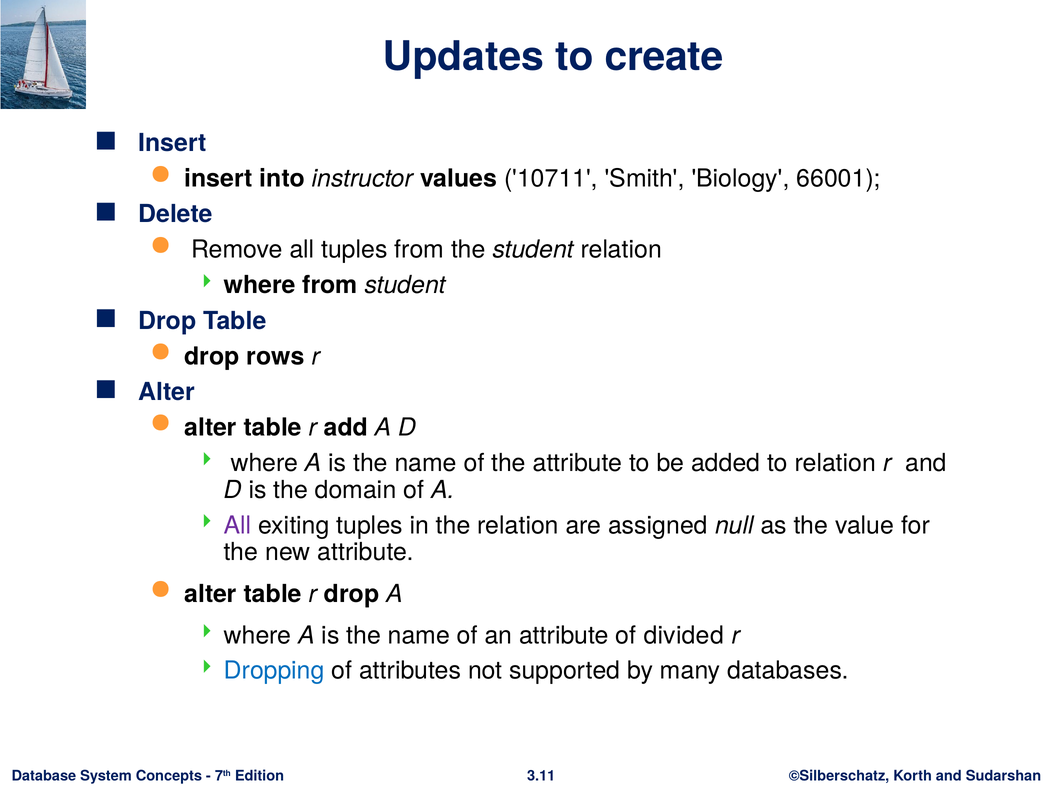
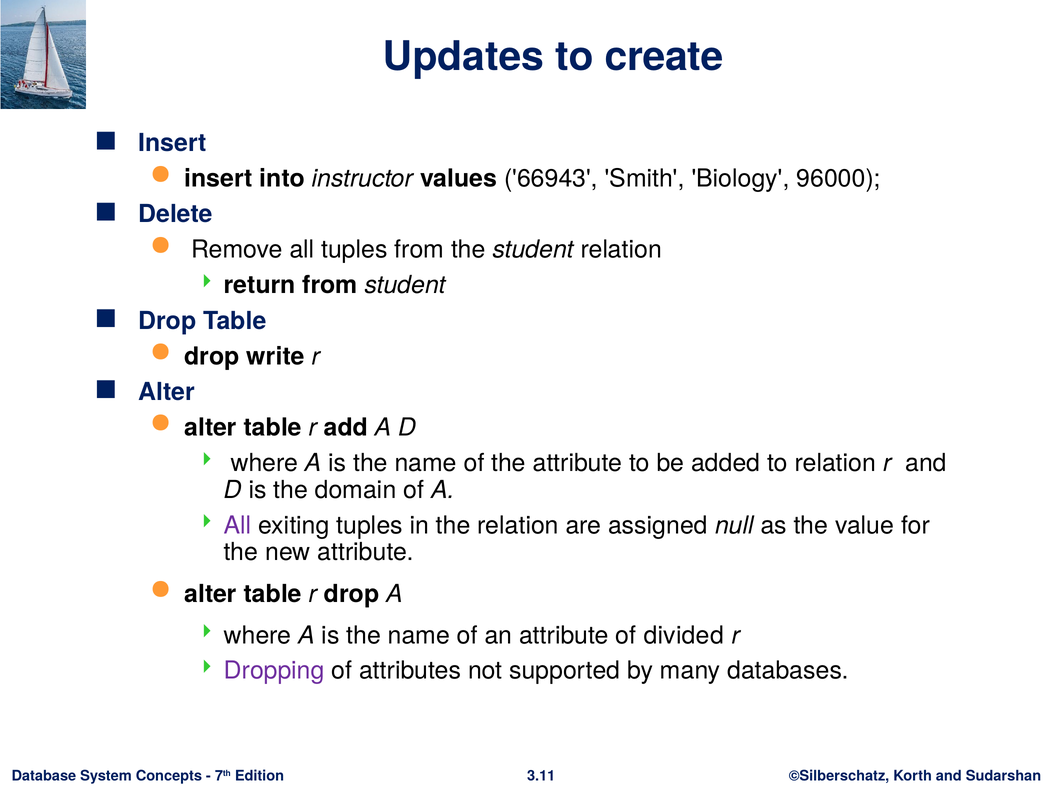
10711: 10711 -> 66943 (551, 179)
66001: 66001 -> 96000 (839, 179)
where: where -> return (260, 285)
rows: rows -> write (276, 356)
Dropping colour: blue -> purple (274, 671)
